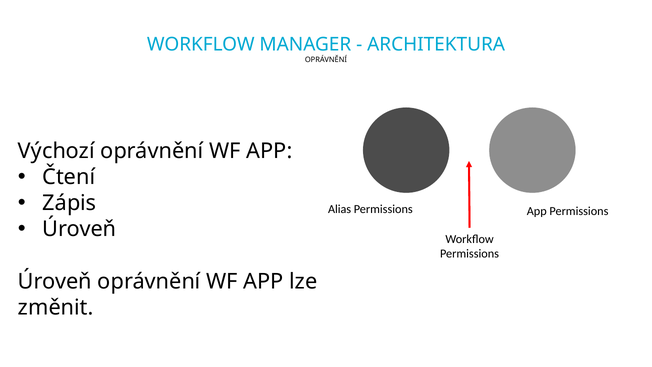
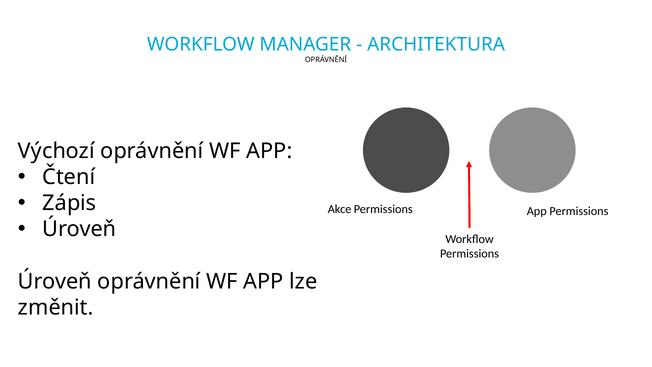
Alias: Alias -> Akce (340, 209)
